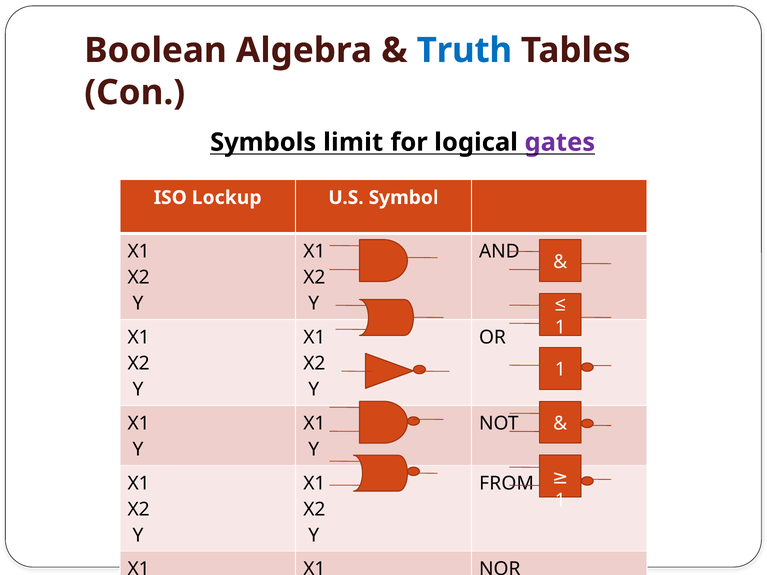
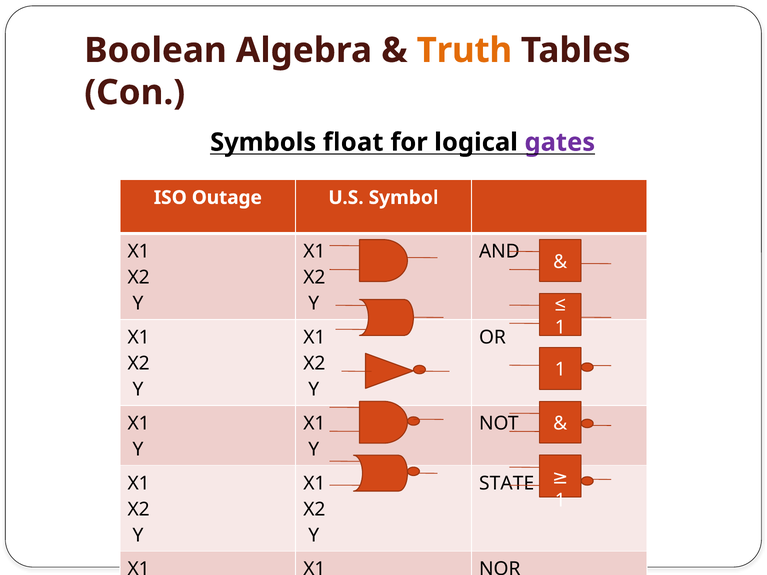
Truth colour: blue -> orange (464, 50)
limit: limit -> float (353, 142)
Lockup: Lockup -> Outage (227, 198)
FROM: FROM -> STATE (507, 483)
